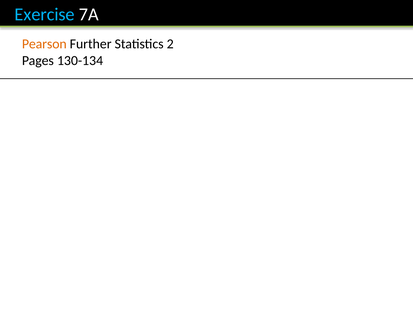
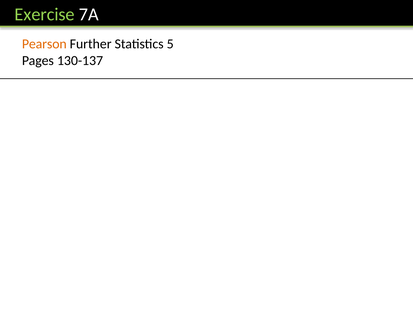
Exercise colour: light blue -> light green (45, 14)
2: 2 -> 5 (170, 44)
130-134: 130-134 -> 130-137 (80, 61)
